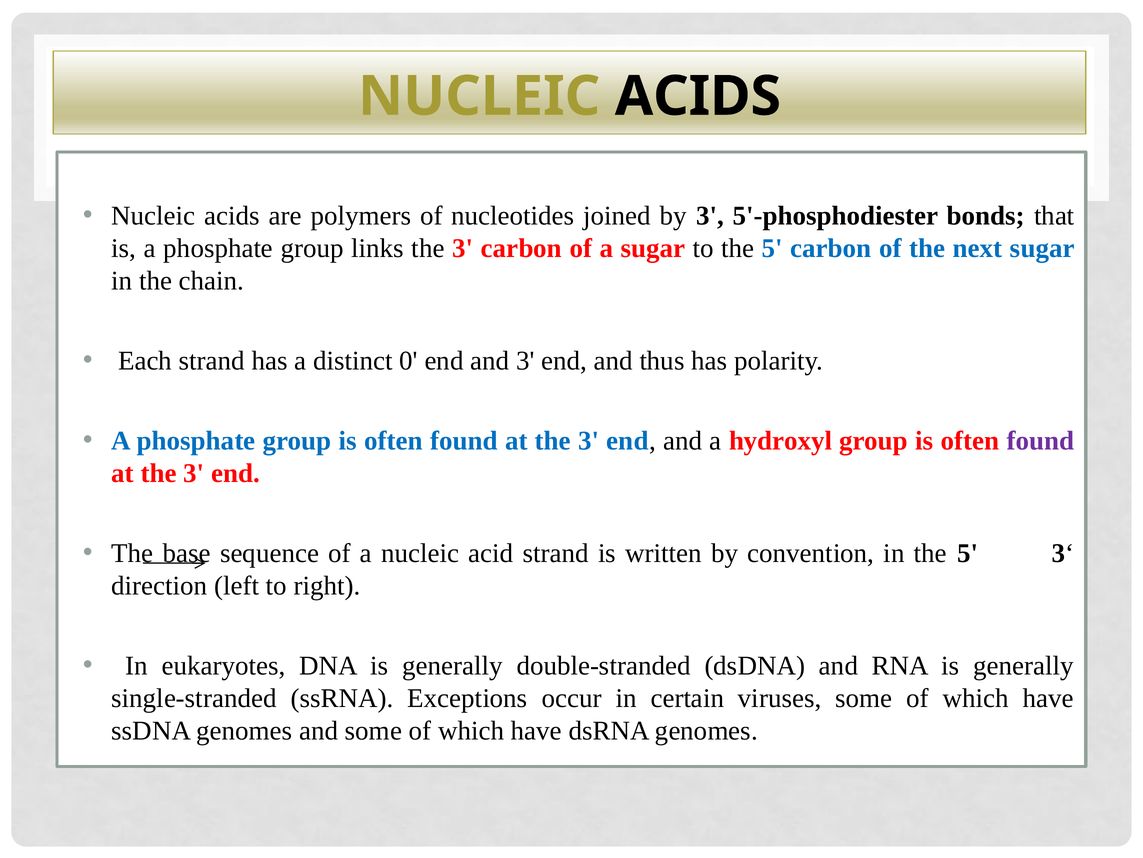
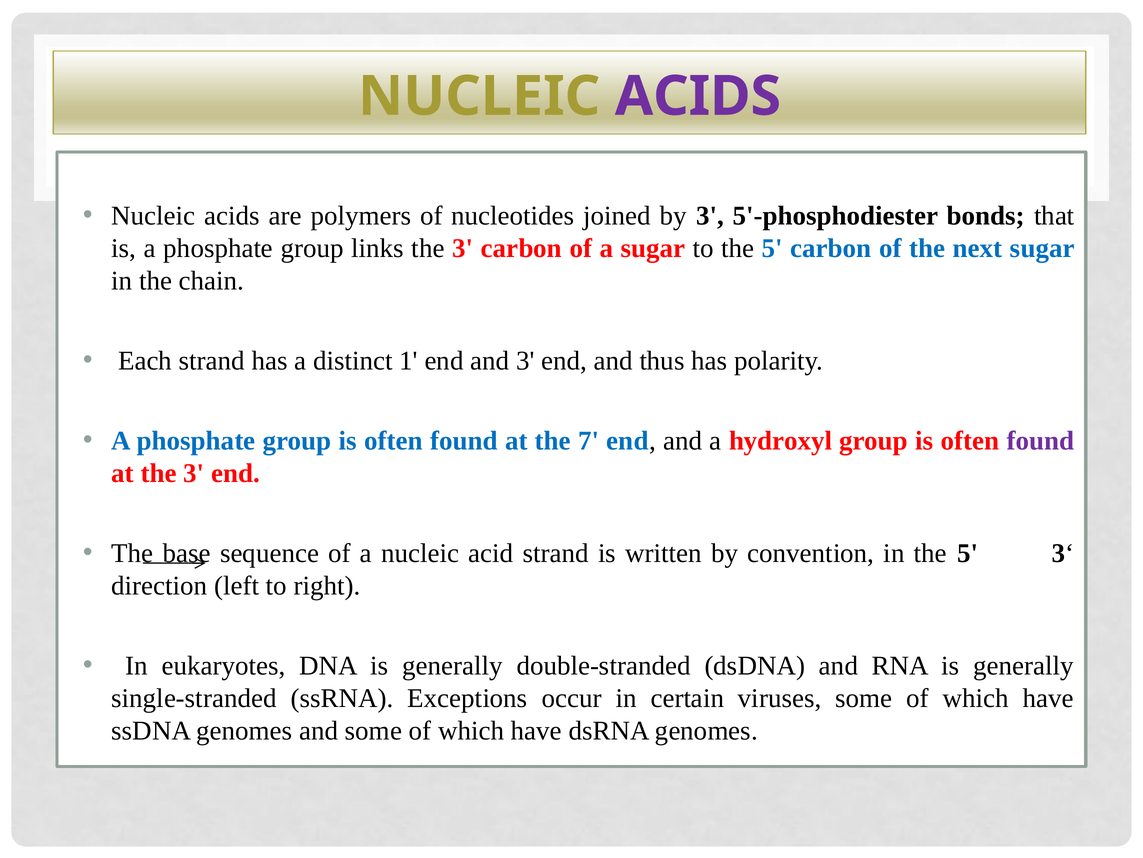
ACIDS colour: black -> purple (698, 96)
0: 0 -> 1 (409, 360)
3: 3 -> 7 (589, 440)
